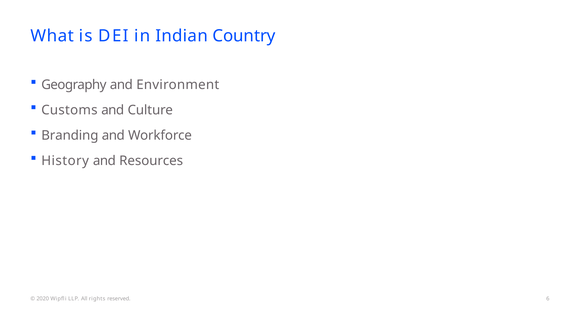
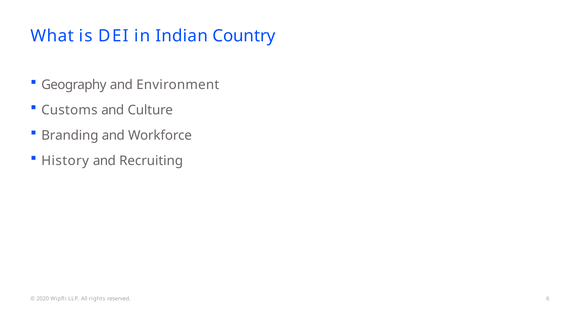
Resources: Resources -> Recruiting (151, 161)
